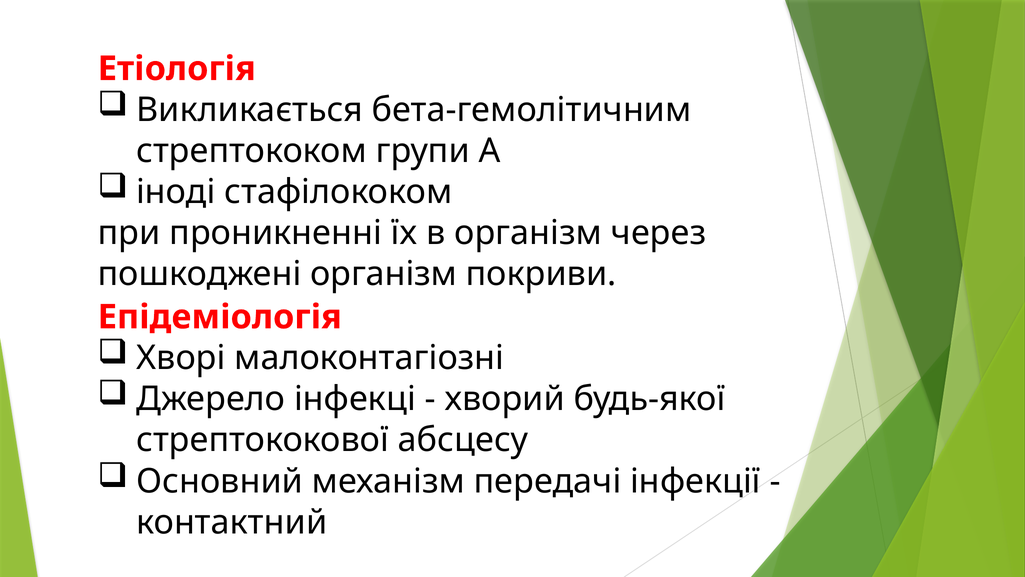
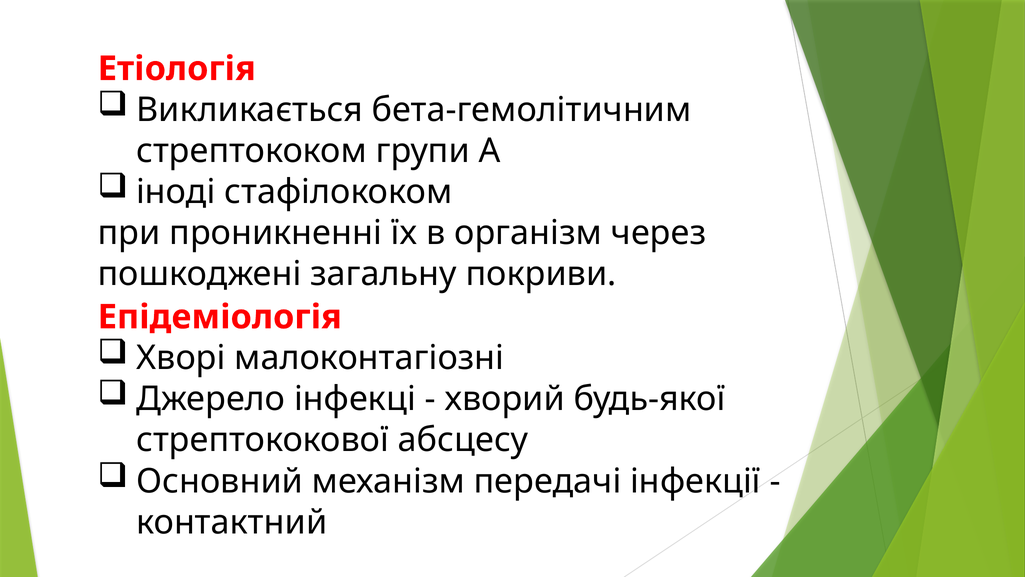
пошкоджені організм: організм -> загальну (384, 274)
